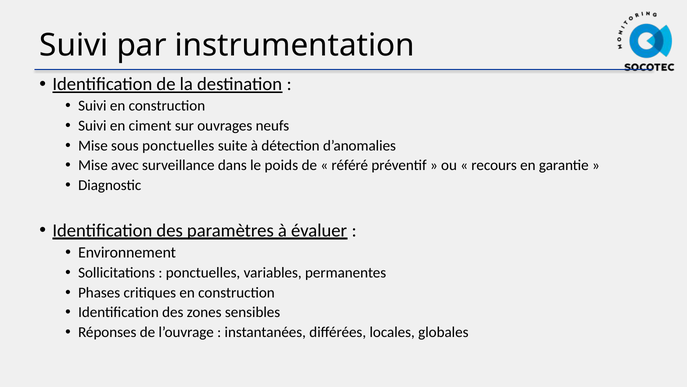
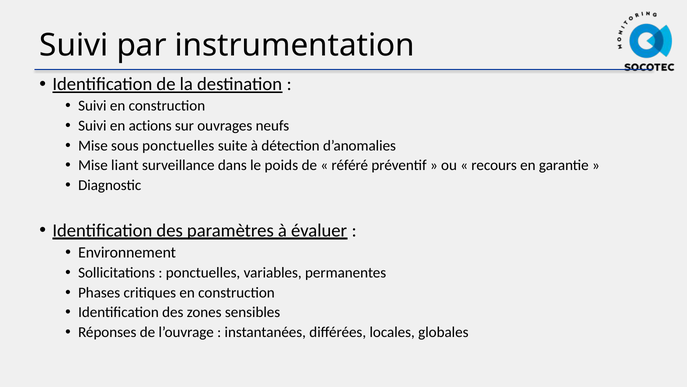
ciment: ciment -> actions (150, 126)
avec: avec -> liant (125, 165)
